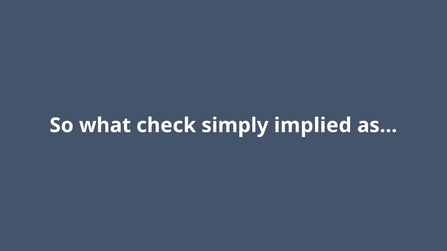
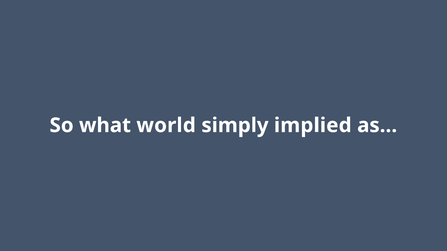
check: check -> world (166, 126)
